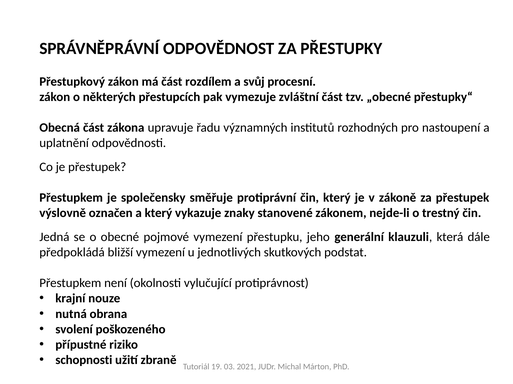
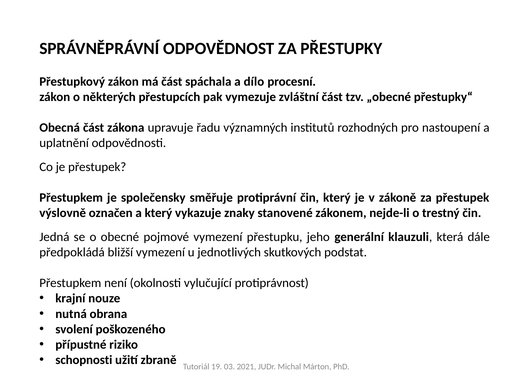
rozdílem: rozdílem -> spáchala (208, 82)
svůj: svůj -> dílo (254, 82)
